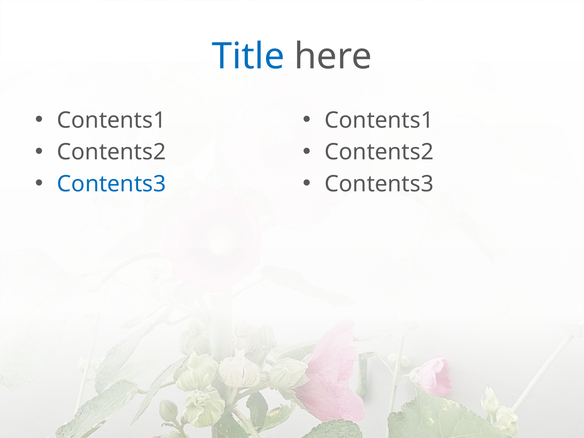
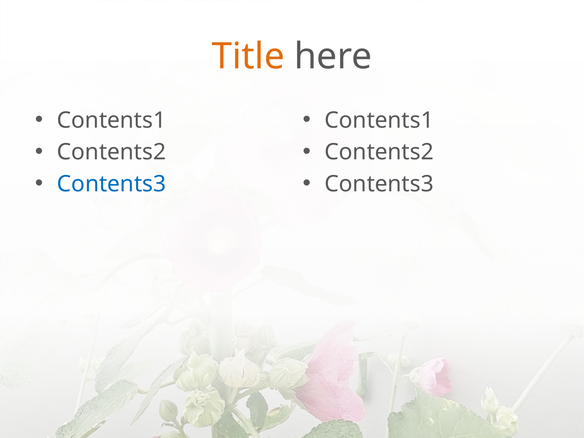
Title colour: blue -> orange (248, 57)
